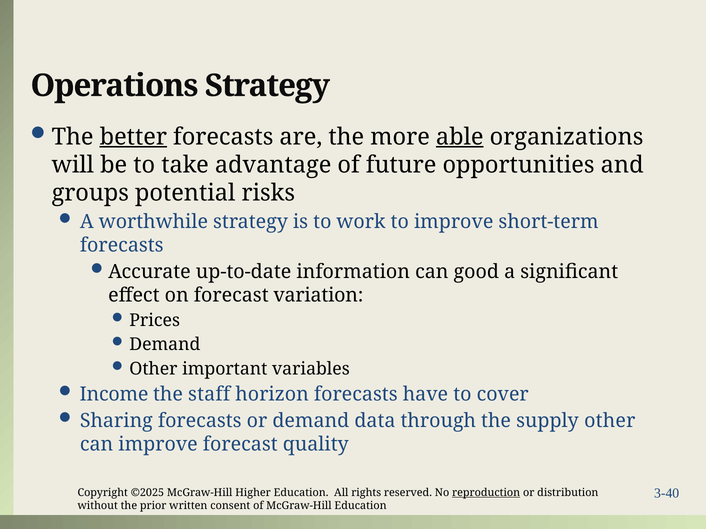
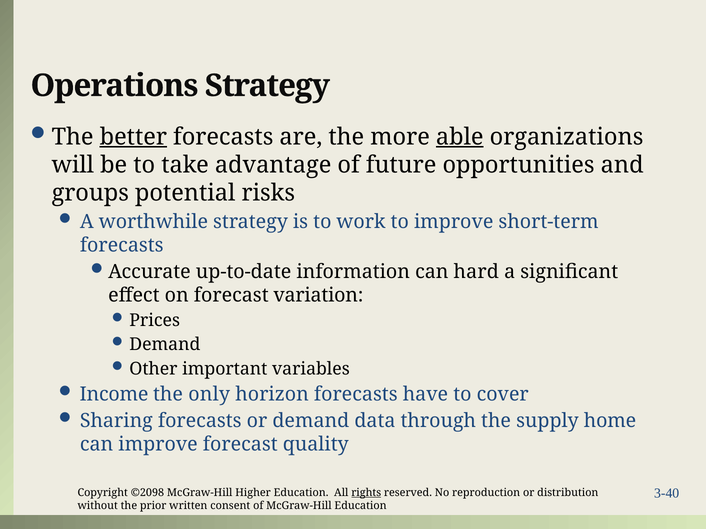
good: good -> hard (476, 272)
staff: staff -> only (209, 395)
supply other: other -> home (610, 421)
©2025: ©2025 -> ©2098 (147, 493)
rights underline: none -> present (366, 493)
reproduction underline: present -> none (486, 493)
